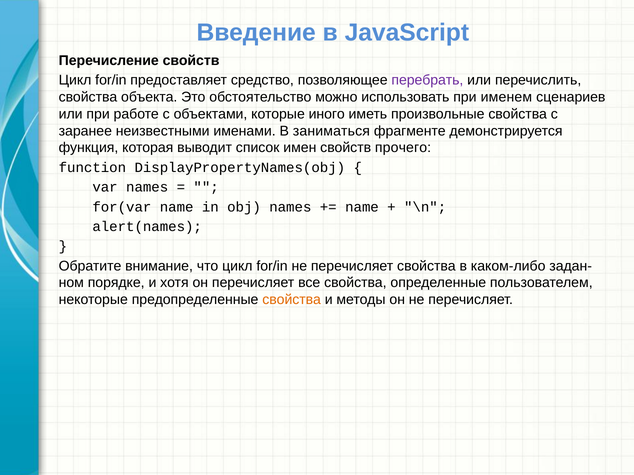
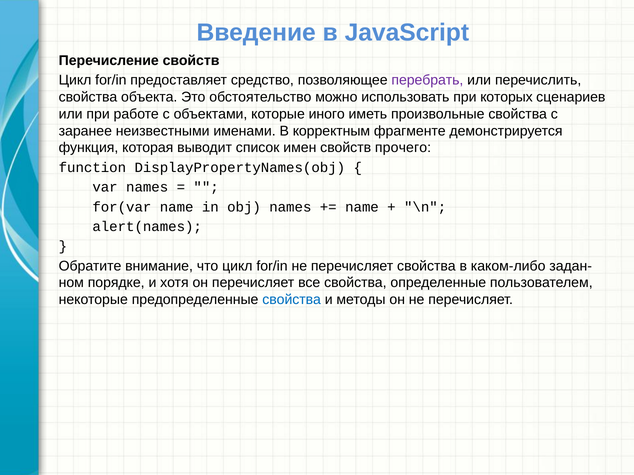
именем: именем -> которых (507, 97)
заниматься: заниматься -> корректным (331, 131)
свойства colour: orange -> blue (292, 300)
